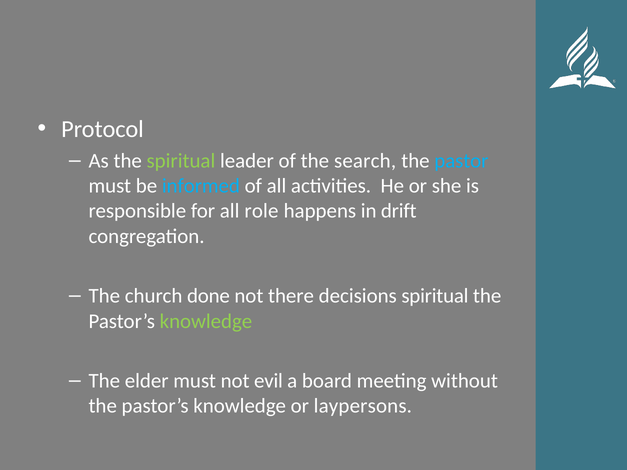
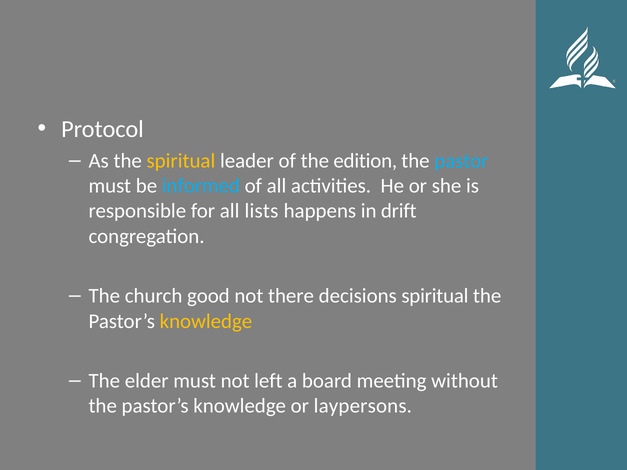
spiritual colour: light green -> yellow (181, 161)
search: search -> edition (365, 161)
role: role -> lists (261, 211)
done: done -> good (208, 296)
knowledge colour: light green -> yellow (206, 321)
evil: evil -> left (268, 381)
